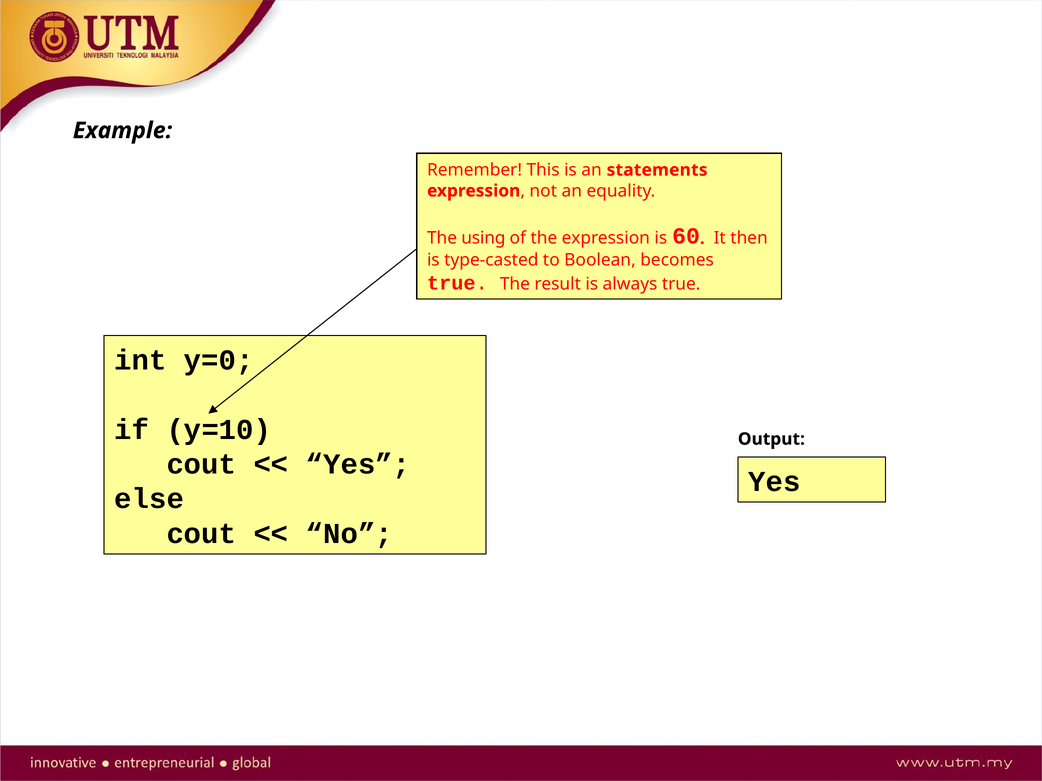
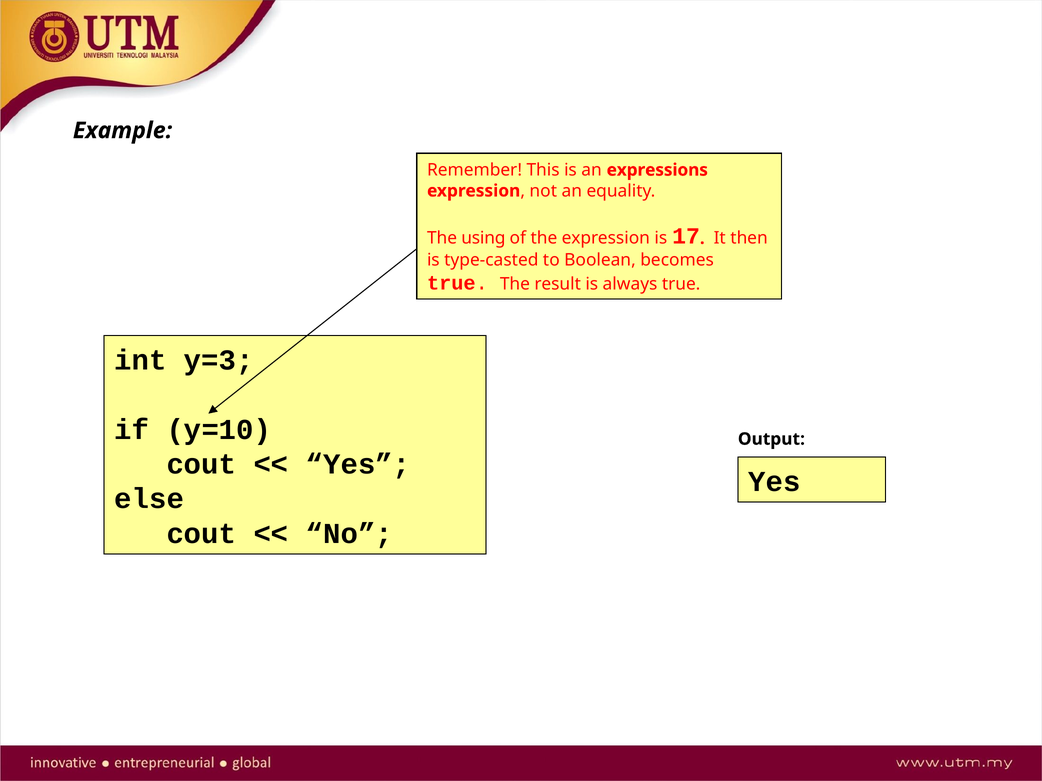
statements: statements -> expressions (657, 170)
60: 60 -> 17 (686, 236)
y=0: y=0 -> y=3 (219, 360)
